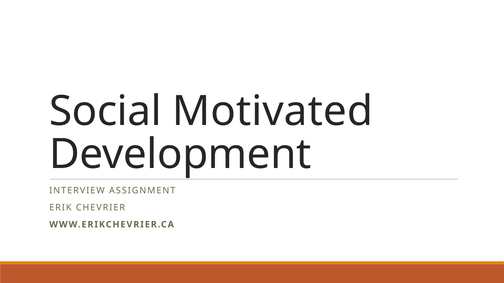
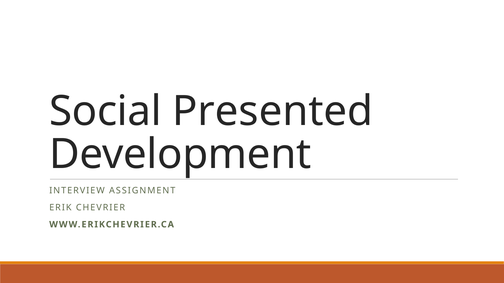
Motivated: Motivated -> Presented (273, 112)
